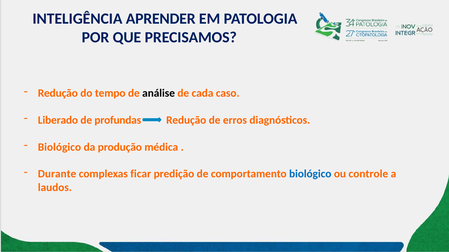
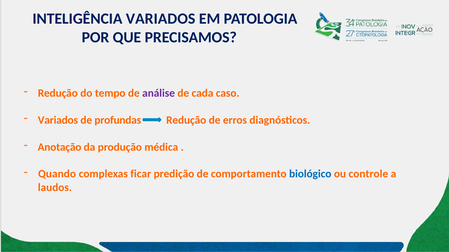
INTELIGÊNCIA APRENDER: APRENDER -> VARIADOS (161, 19)
análise colour: black -> purple (159, 93)
Liberado: Liberado -> Variados (58, 120)
Biológico: Biológico -> Anotação (60, 147)
Durante: Durante -> Quando (57, 174)
